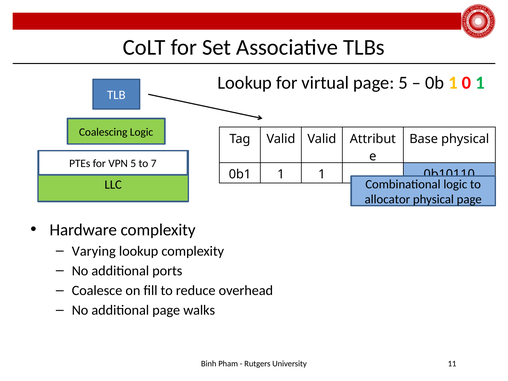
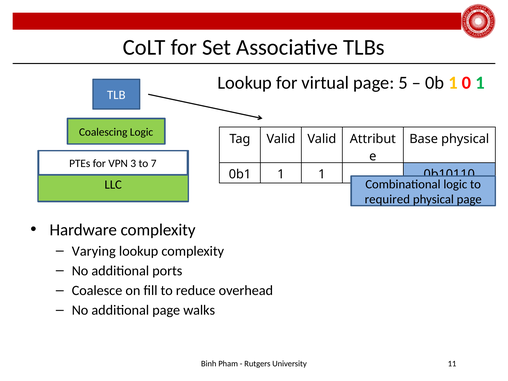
VPN 5: 5 -> 3 (133, 164)
allocator: allocator -> required (387, 199)
